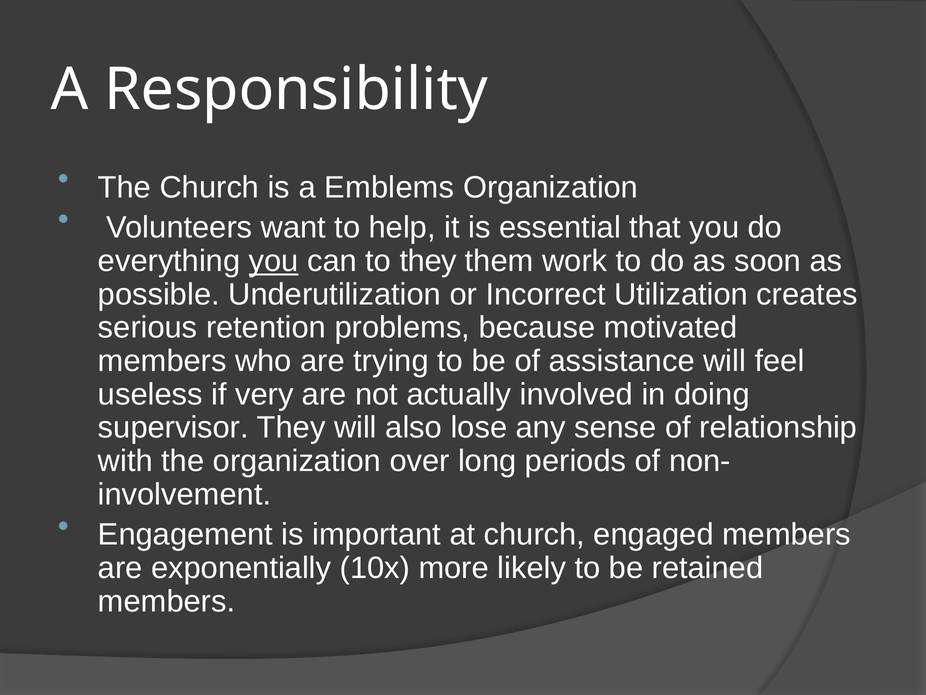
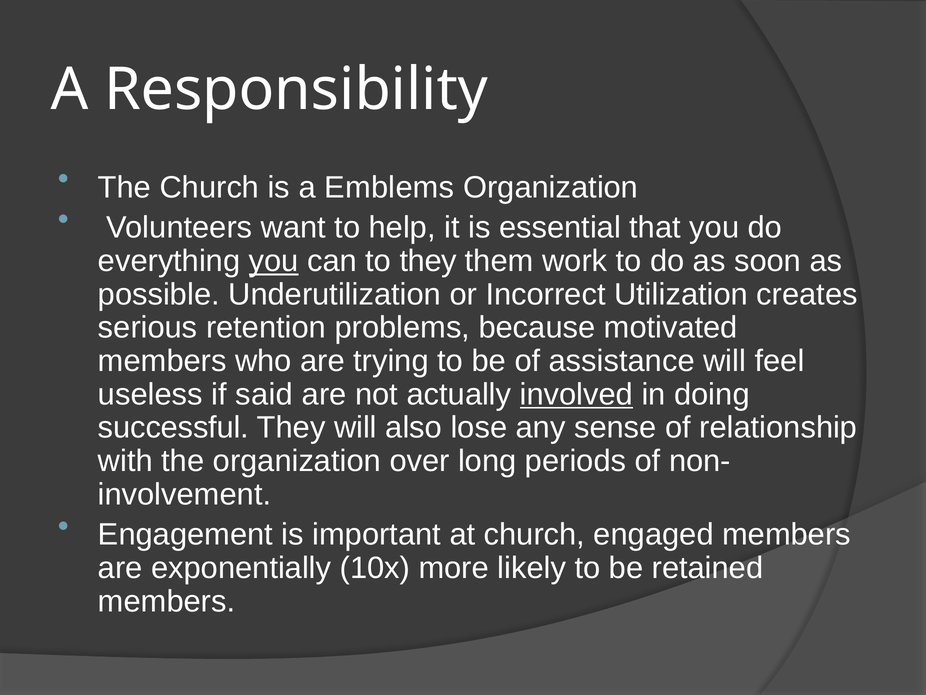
very: very -> said (264, 394)
involved underline: none -> present (576, 394)
supervisor: supervisor -> successful (173, 427)
